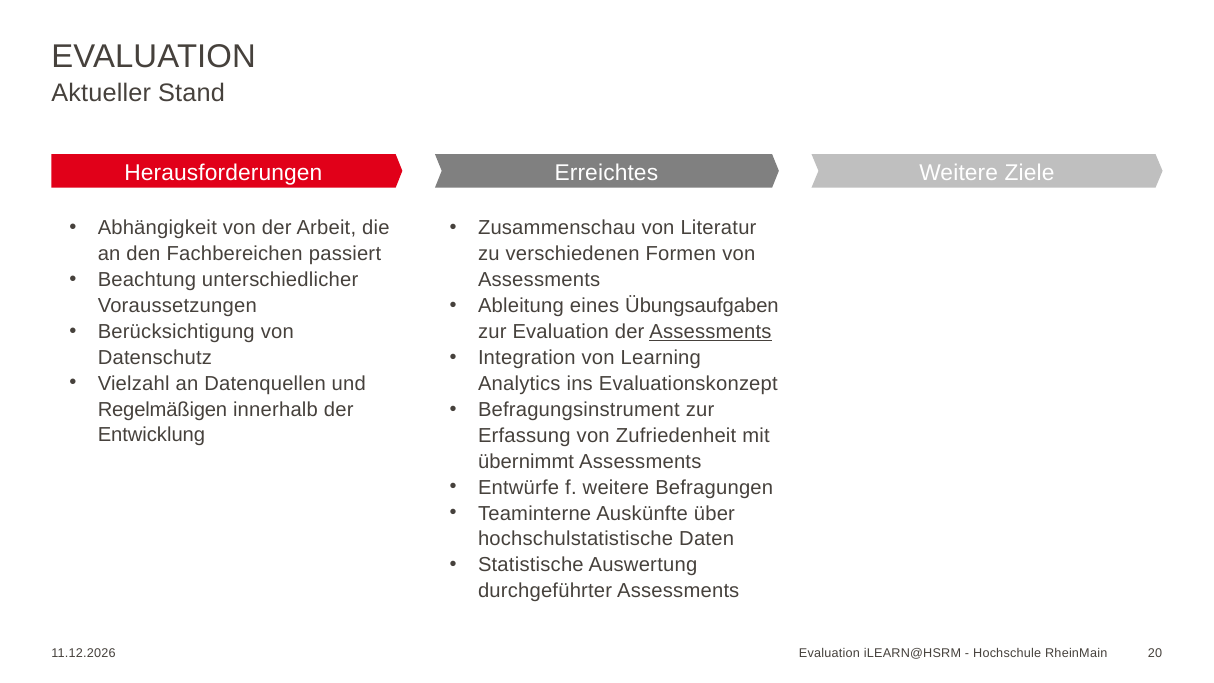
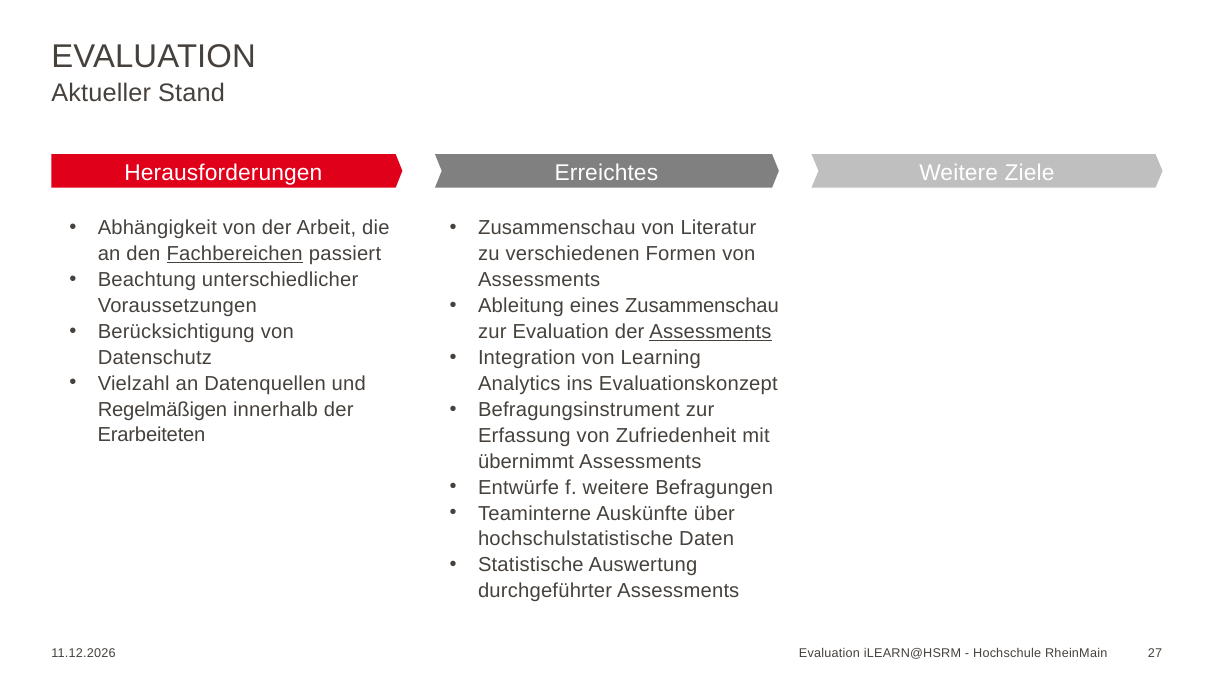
Fachbereichen underline: none -> present (235, 254)
eines Übungsaufgaben: Übungsaufgaben -> Zusammenschau (702, 306)
Entwicklung: Entwicklung -> Erarbeiteten (152, 435)
20: 20 -> 27 (1155, 653)
